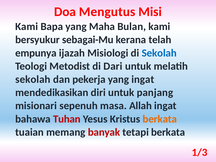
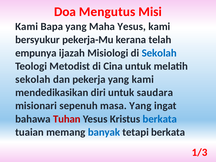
Maha Bulan: Bulan -> Yesus (132, 27)
sebagai-Mu: sebagai-Mu -> pekerja-Mu (88, 40)
Dari: Dari -> Cina (113, 66)
yang ingat: ingat -> kami (143, 79)
panjang: panjang -> saudara (155, 93)
masa Allah: Allah -> Yang (140, 106)
berkata colour: orange -> blue (160, 119)
banyak colour: red -> blue (104, 132)
